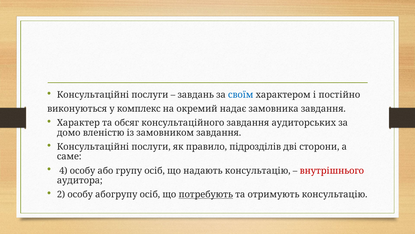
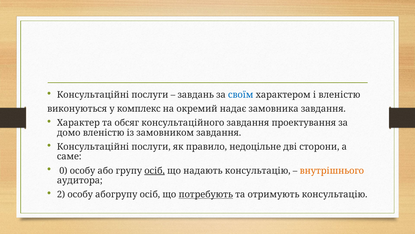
і постійно: постійно -> вленістю (339, 95)
аудиторських: аудиторських -> проектування (304, 123)
підрозділів: підрозділів -> недоцільне (255, 146)
4: 4 -> 0 (63, 170)
осіб underline: none -> present (155, 170)
внутрішнього colour: red -> orange (332, 170)
